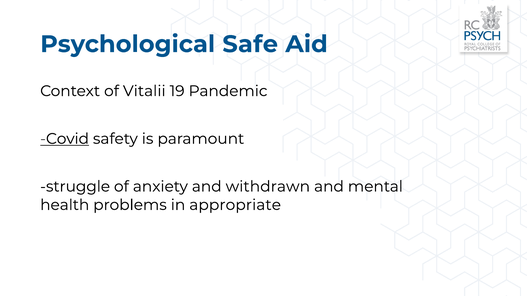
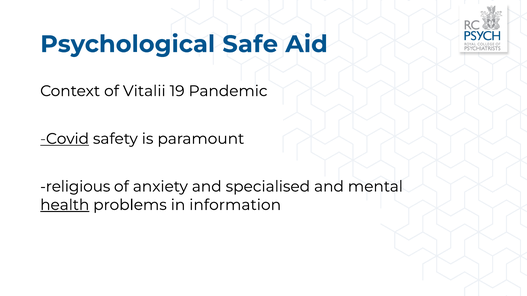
struggle: struggle -> religious (75, 187)
withdrawn: withdrawn -> specialised (268, 187)
health underline: none -> present (65, 205)
appropriate: appropriate -> information (235, 205)
